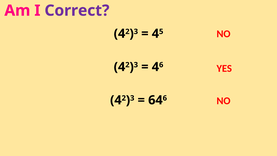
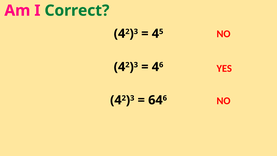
Correct colour: purple -> green (77, 11)
